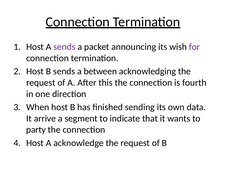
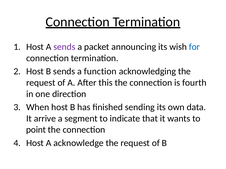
for colour: purple -> blue (194, 47)
between: between -> function (100, 72)
party: party -> point (36, 130)
